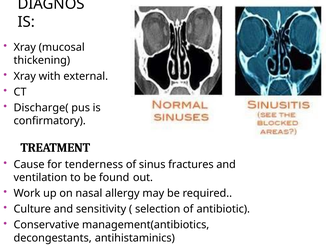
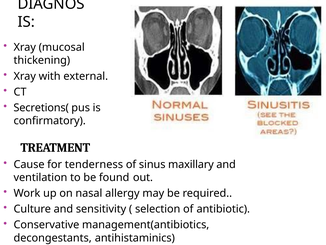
Discharge(: Discharge( -> Secretions( (41, 108)
fractures: fractures -> maxillary (191, 164)
